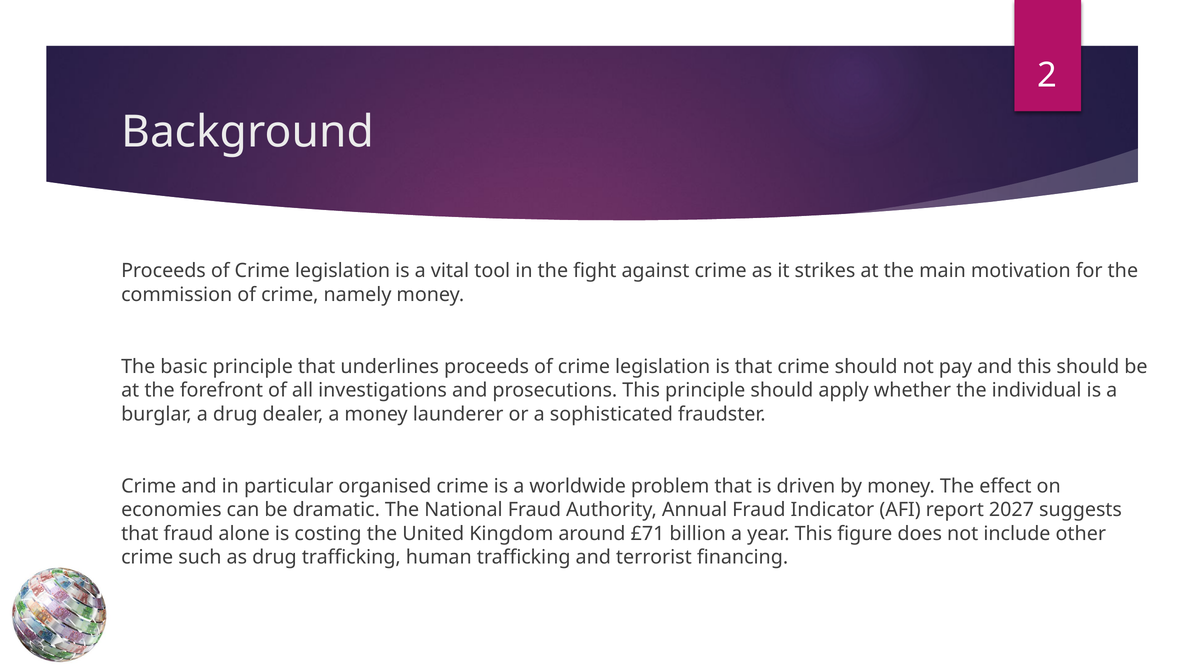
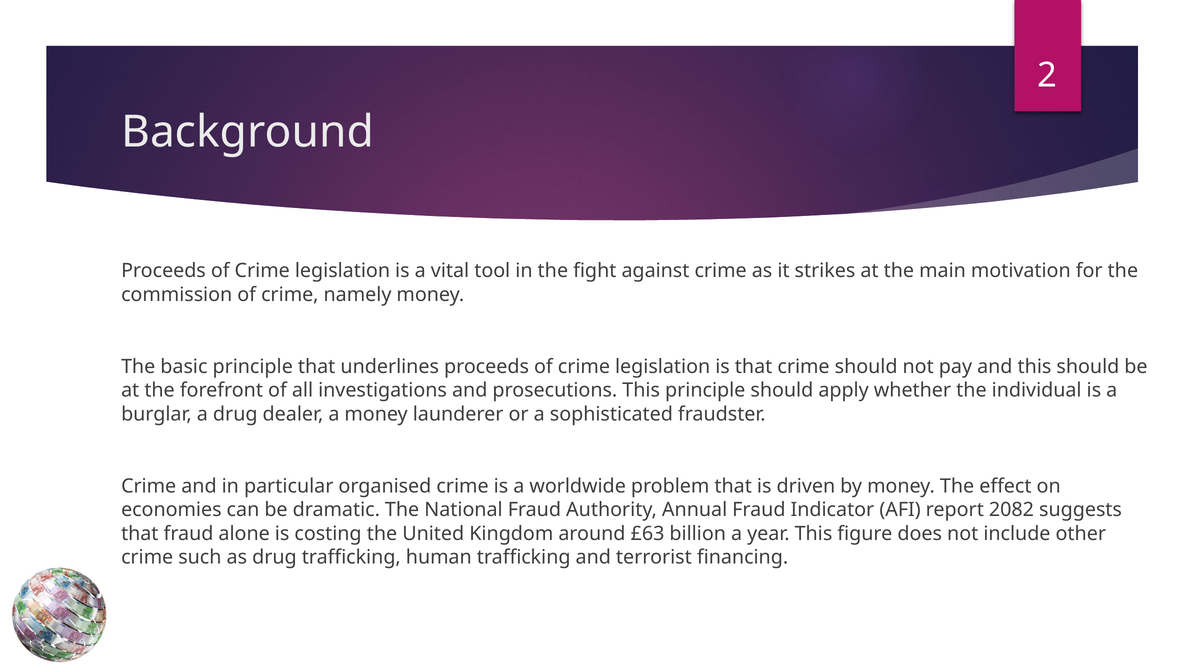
2027: 2027 -> 2082 (1011, 510)
£71: £71 -> £63 (648, 533)
